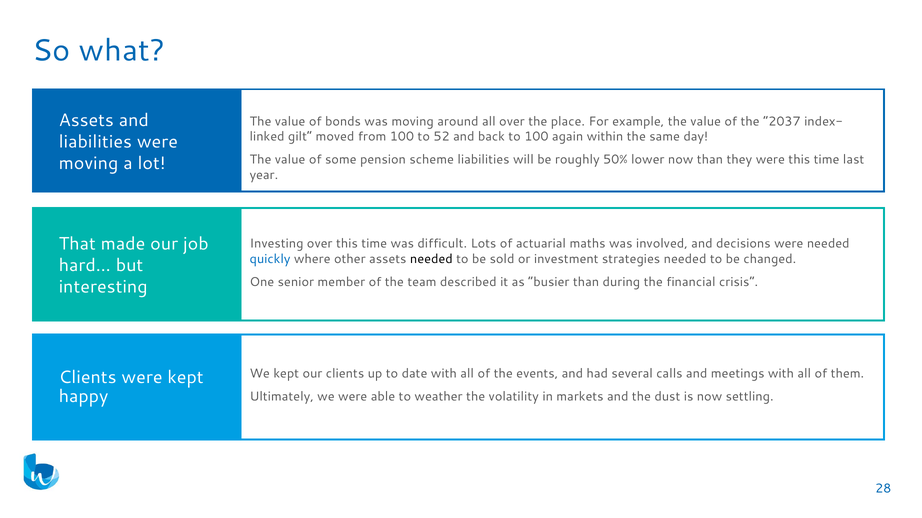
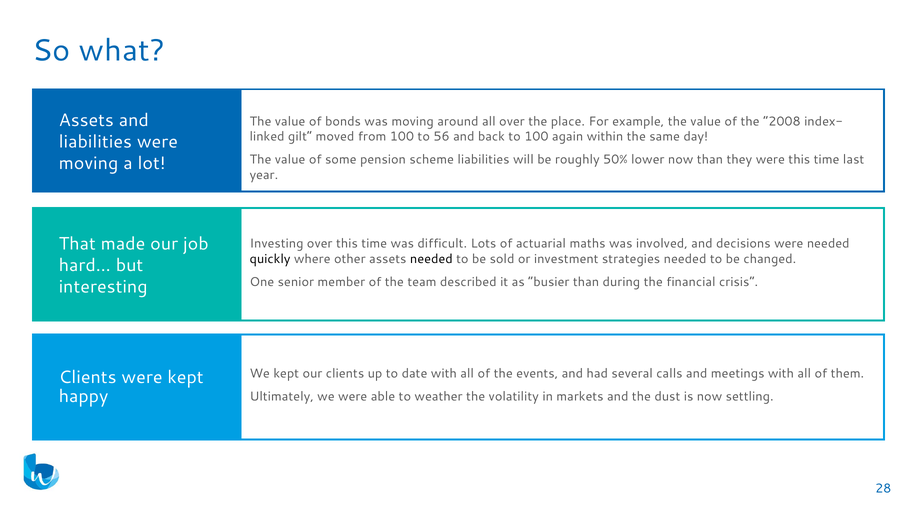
2037: 2037 -> 2008 (782, 121)
52: 52 -> 56 (442, 137)
quickly colour: blue -> black (270, 259)
